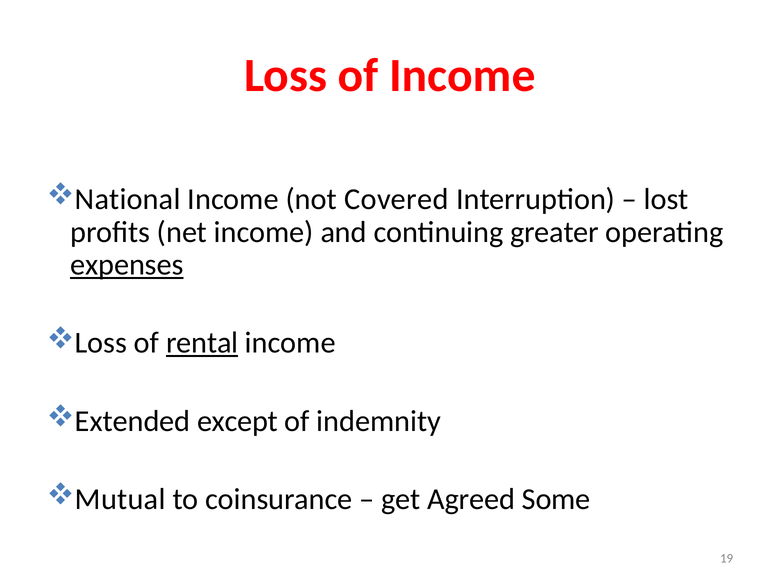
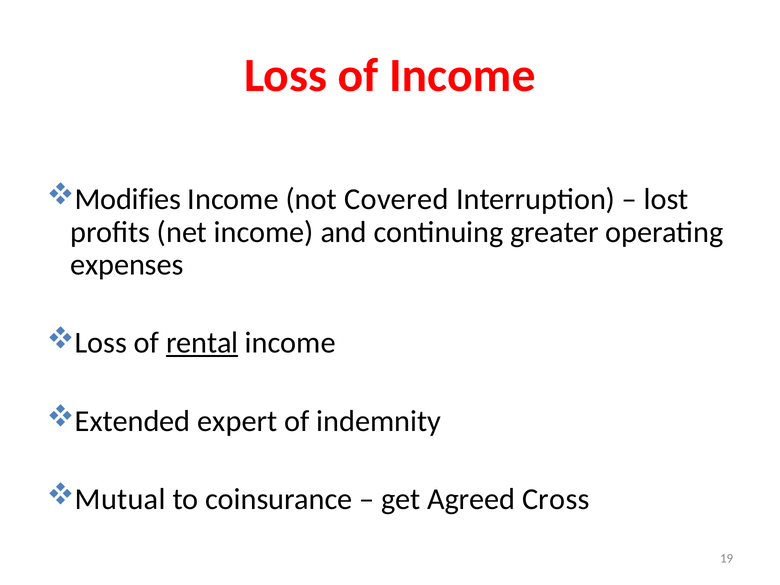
National: National -> Modifies (128, 199)
expenses underline: present -> none (127, 265)
except: except -> expert (237, 421)
Some: Some -> Cross (556, 499)
